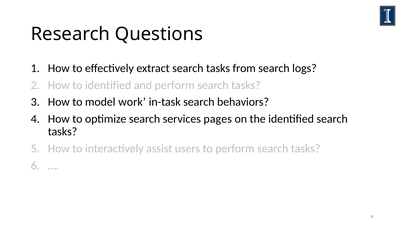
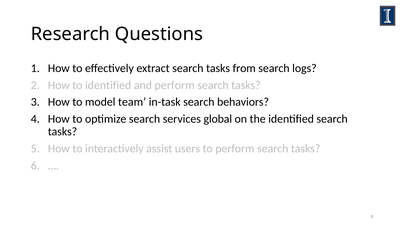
work: work -> team (132, 102)
pages: pages -> global (218, 119)
